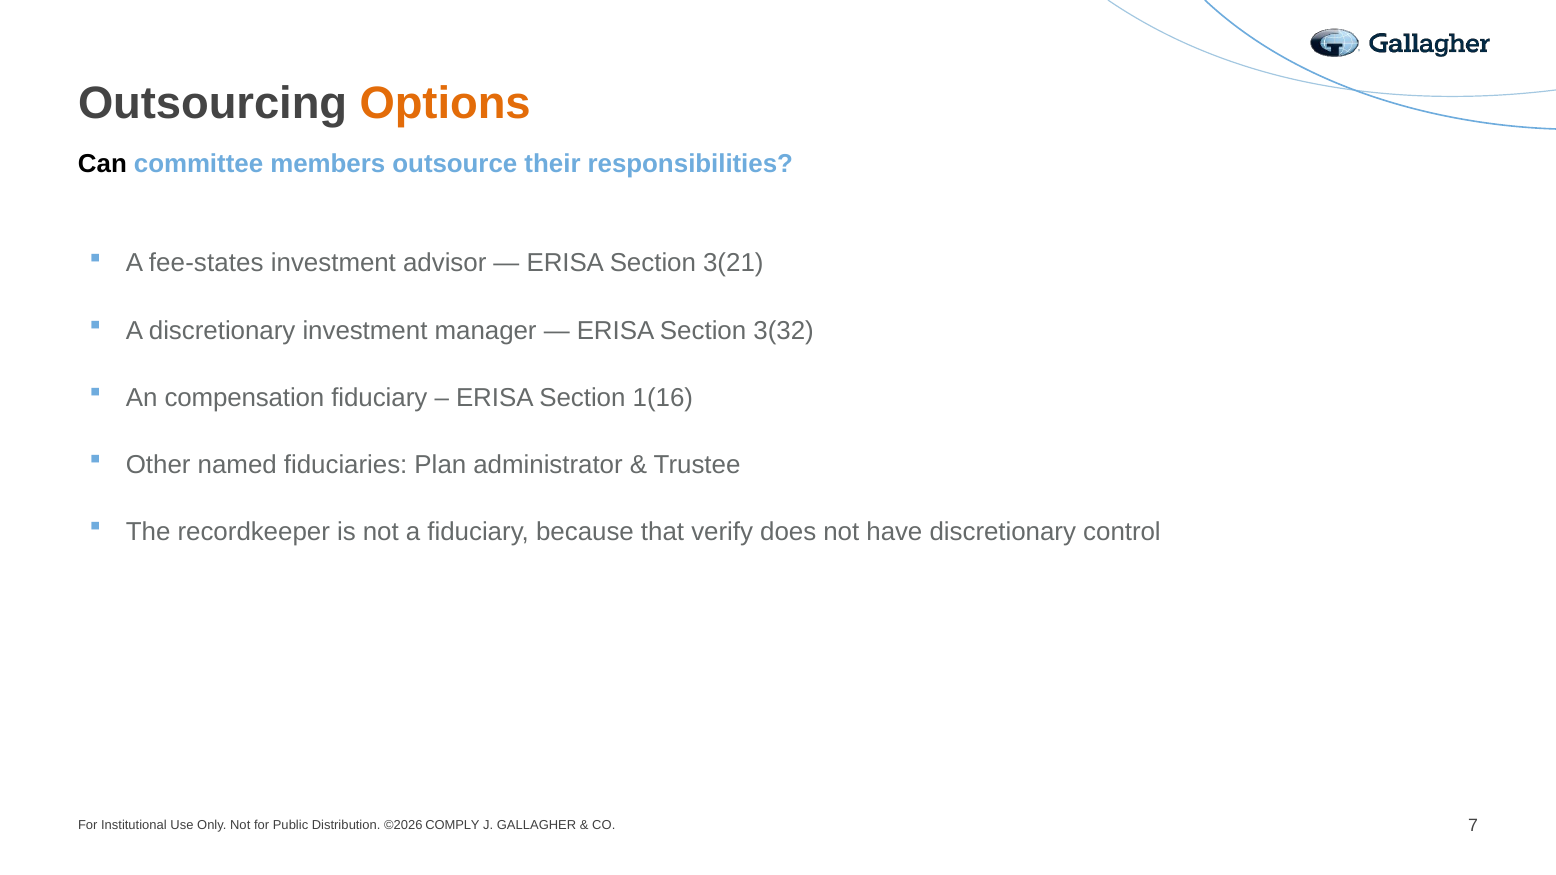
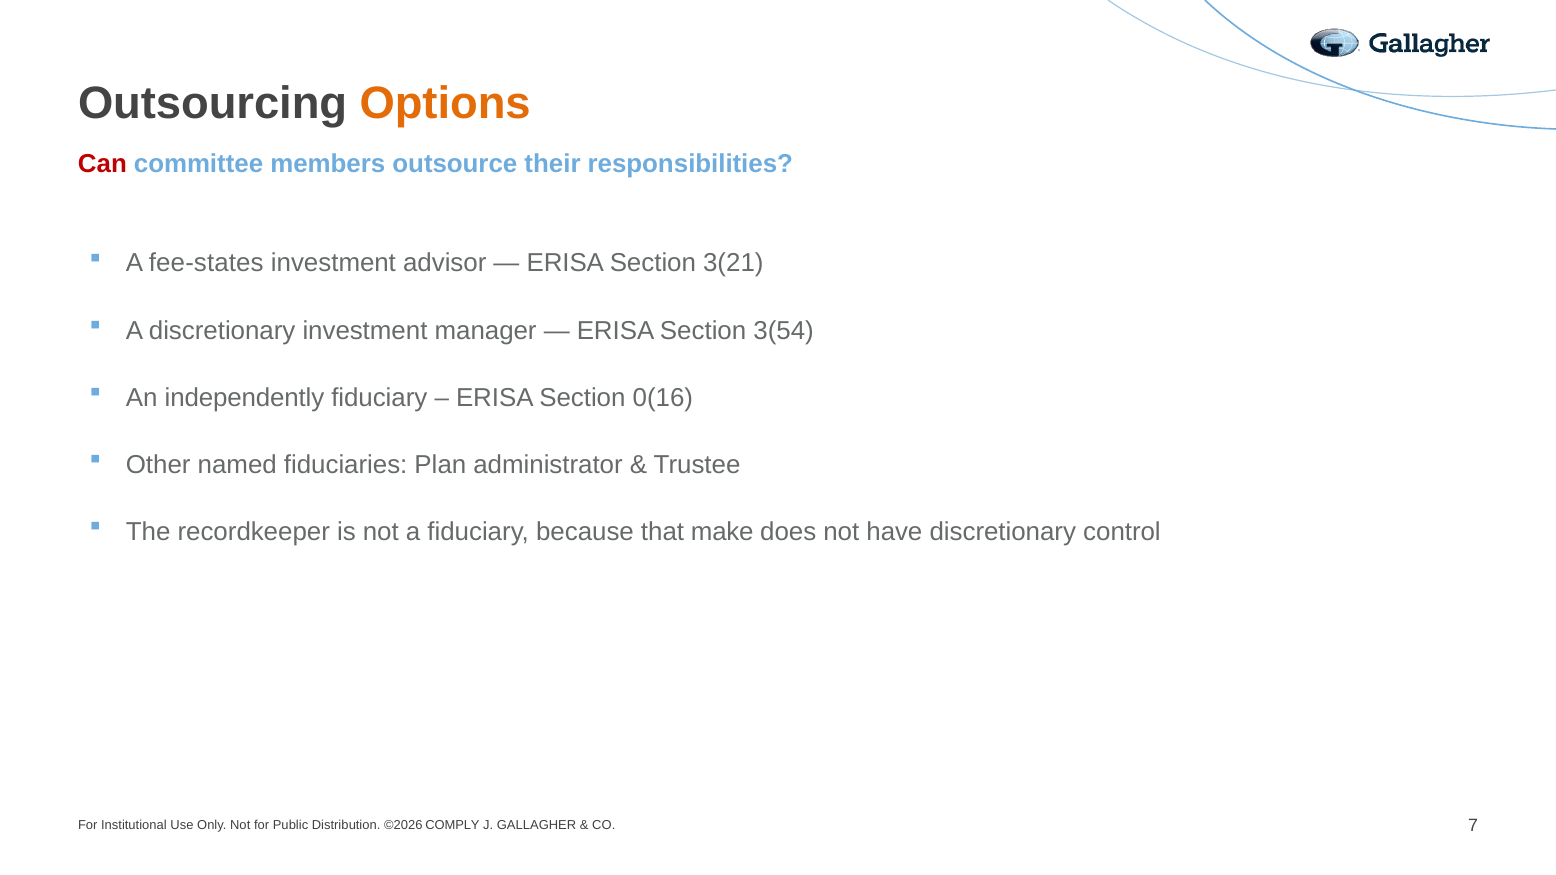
Can colour: black -> red (102, 164)
3(32: 3(32 -> 3(54 (784, 331)
compensation: compensation -> independently (244, 398)
1(16: 1(16 -> 0(16 (663, 398)
verify: verify -> make (722, 532)
